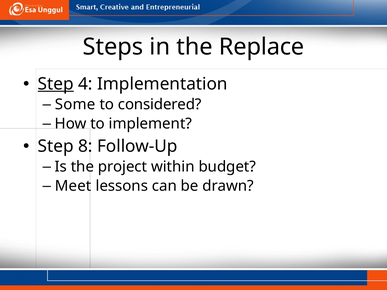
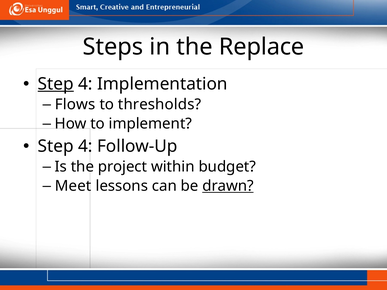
Some: Some -> Flows (75, 104)
considered: considered -> thresholds (160, 104)
8: 8 -> 4 (85, 146)
drawn underline: none -> present (228, 186)
